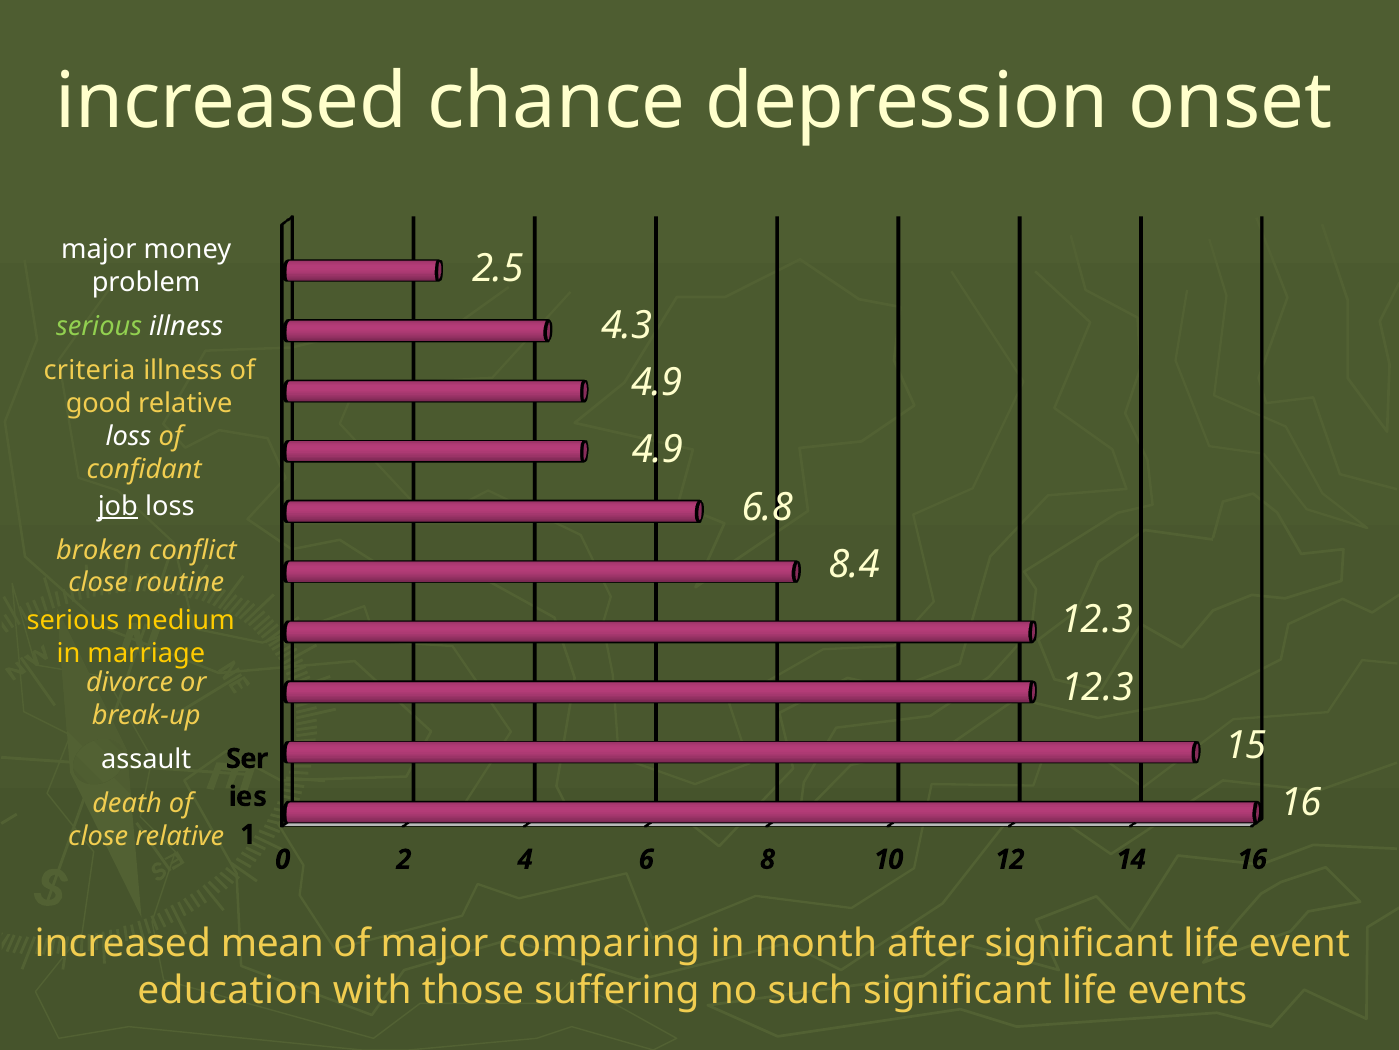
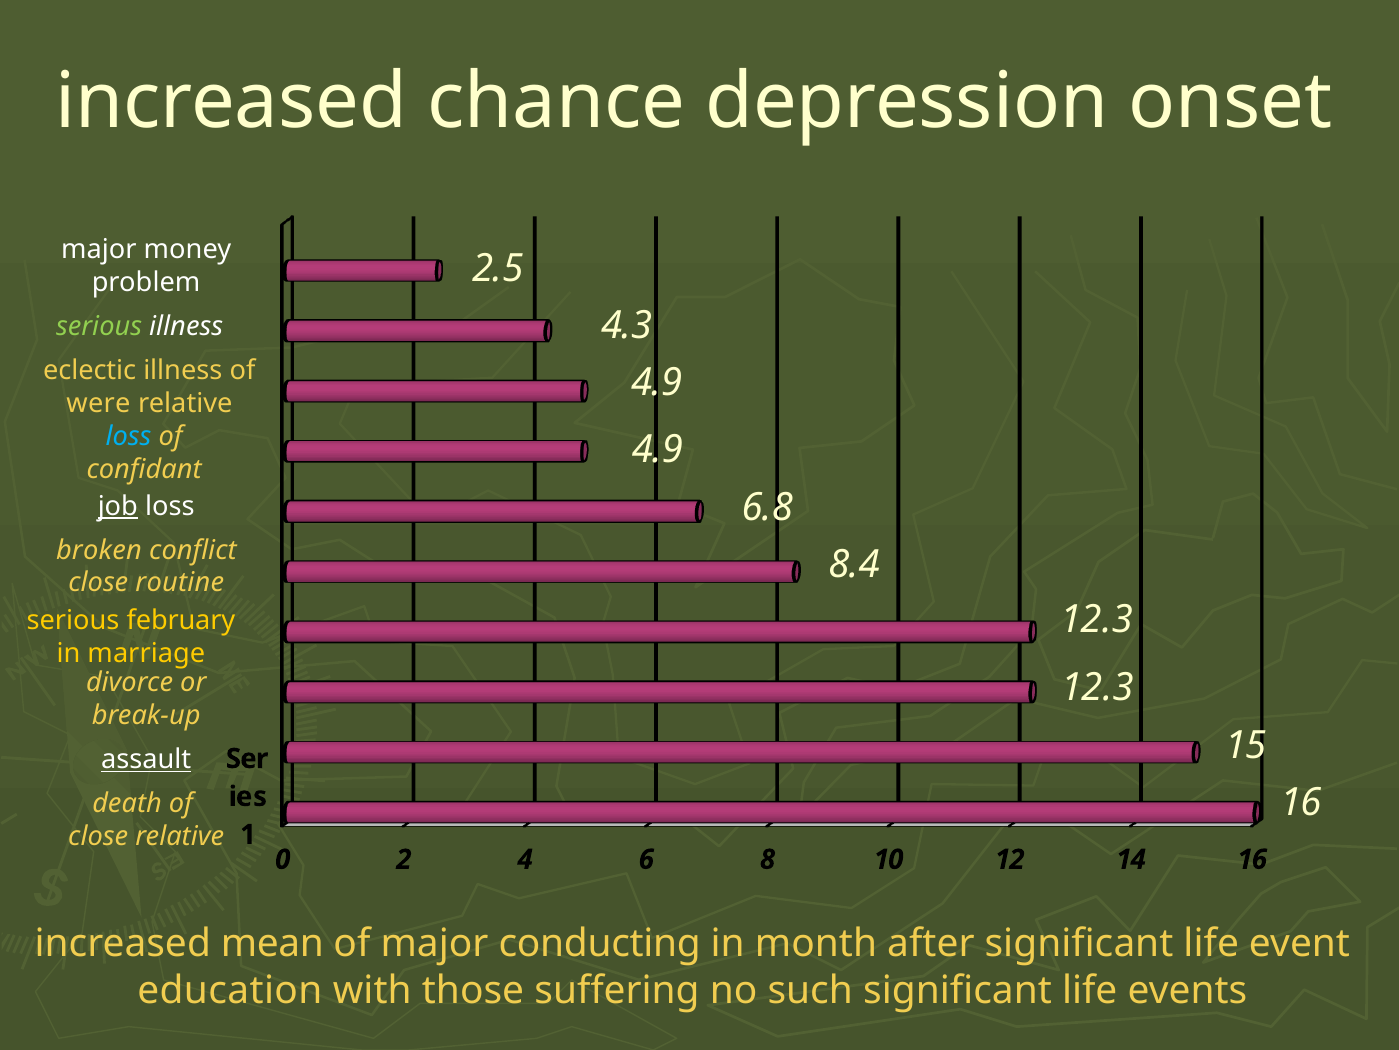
criteria: criteria -> eclectic (90, 371)
good: good -> were (98, 403)
loss colour: white -> light blue (129, 437)
medium: medium -> february (181, 620)
assault underline: none -> present (146, 759)
comparing: comparing -> conducting (600, 943)
